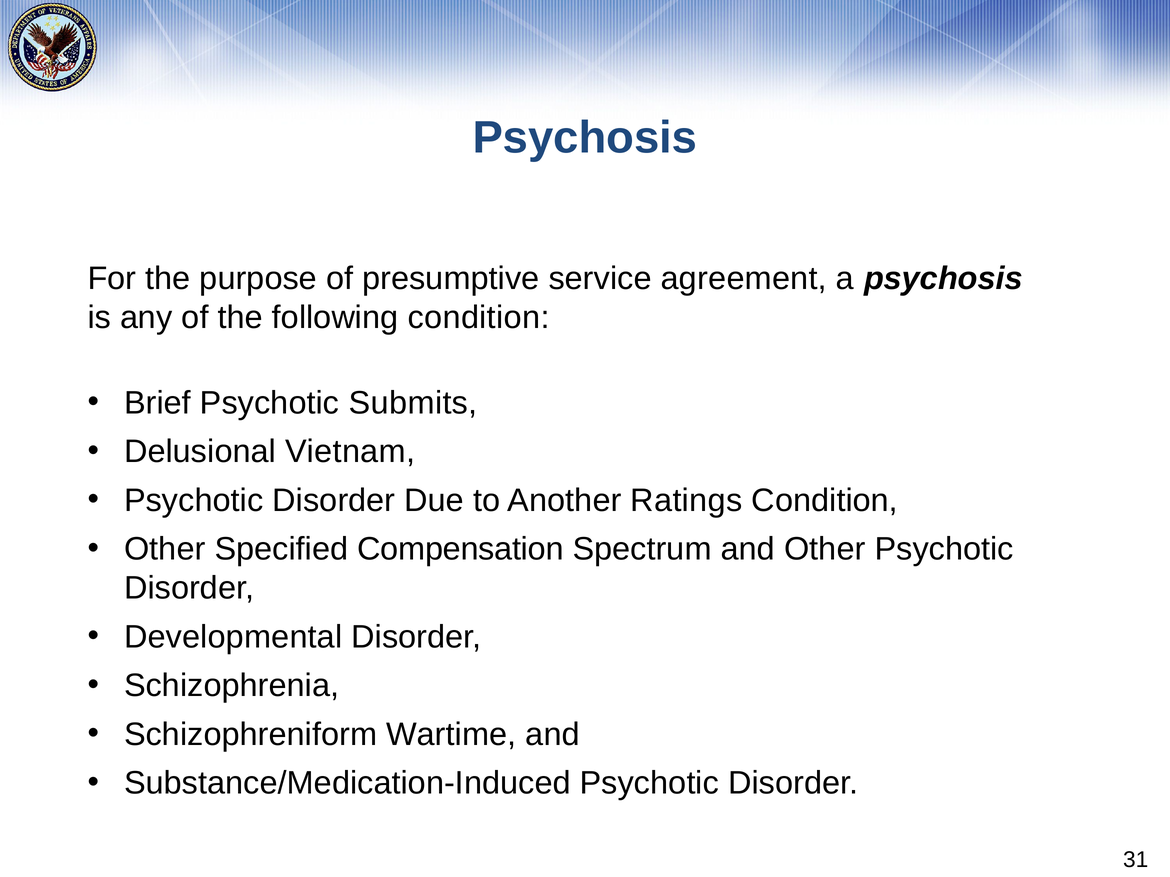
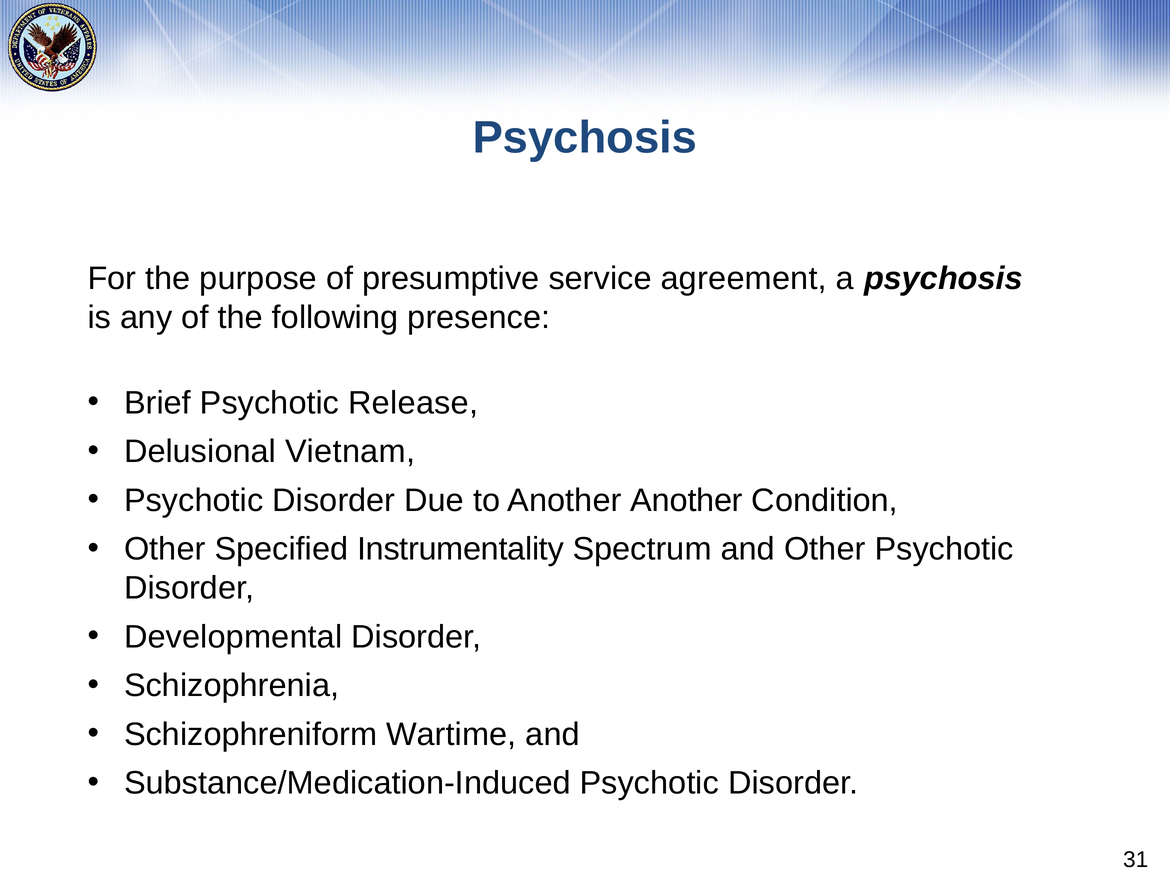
following condition: condition -> presence (479, 318)
Submits: Submits -> Release (413, 403)
Another Ratings: Ratings -> Another (687, 501)
Compensation: Compensation -> Instrumentality (460, 549)
